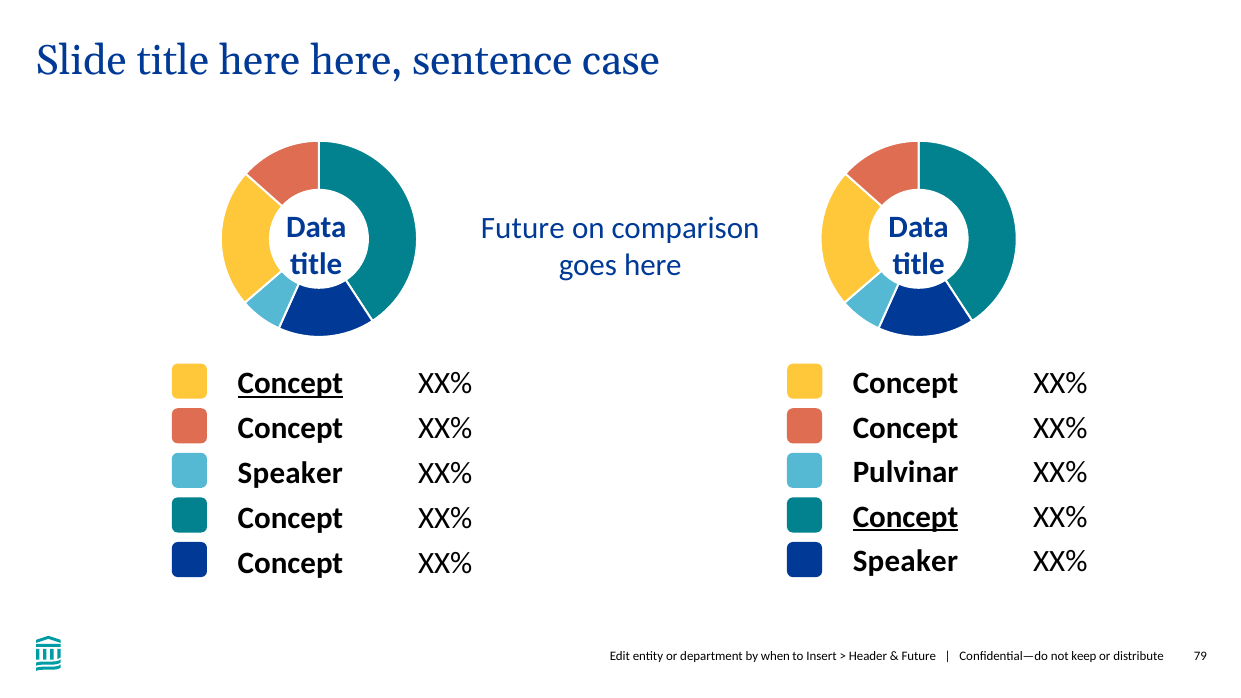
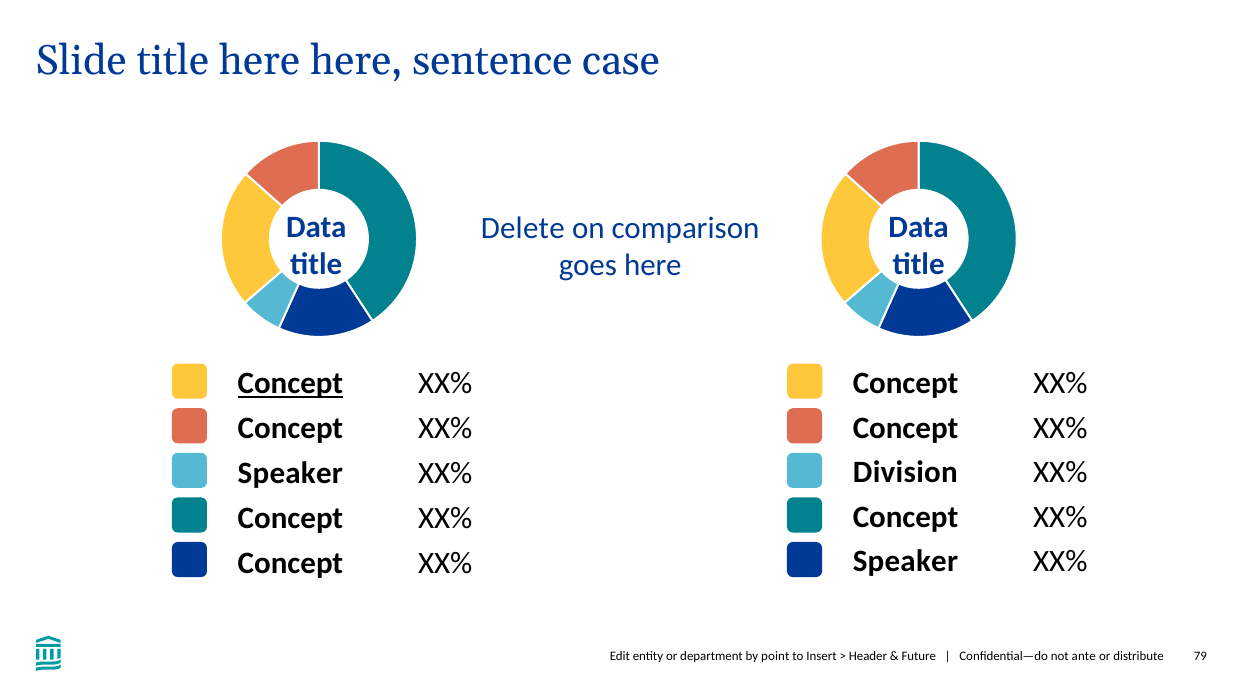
Future: Future -> Delete (523, 228)
Pulvinar: Pulvinar -> Division (905, 472)
Concept underline: present -> none (906, 517)
when: when -> point (775, 657)
keep: keep -> ante (1084, 657)
